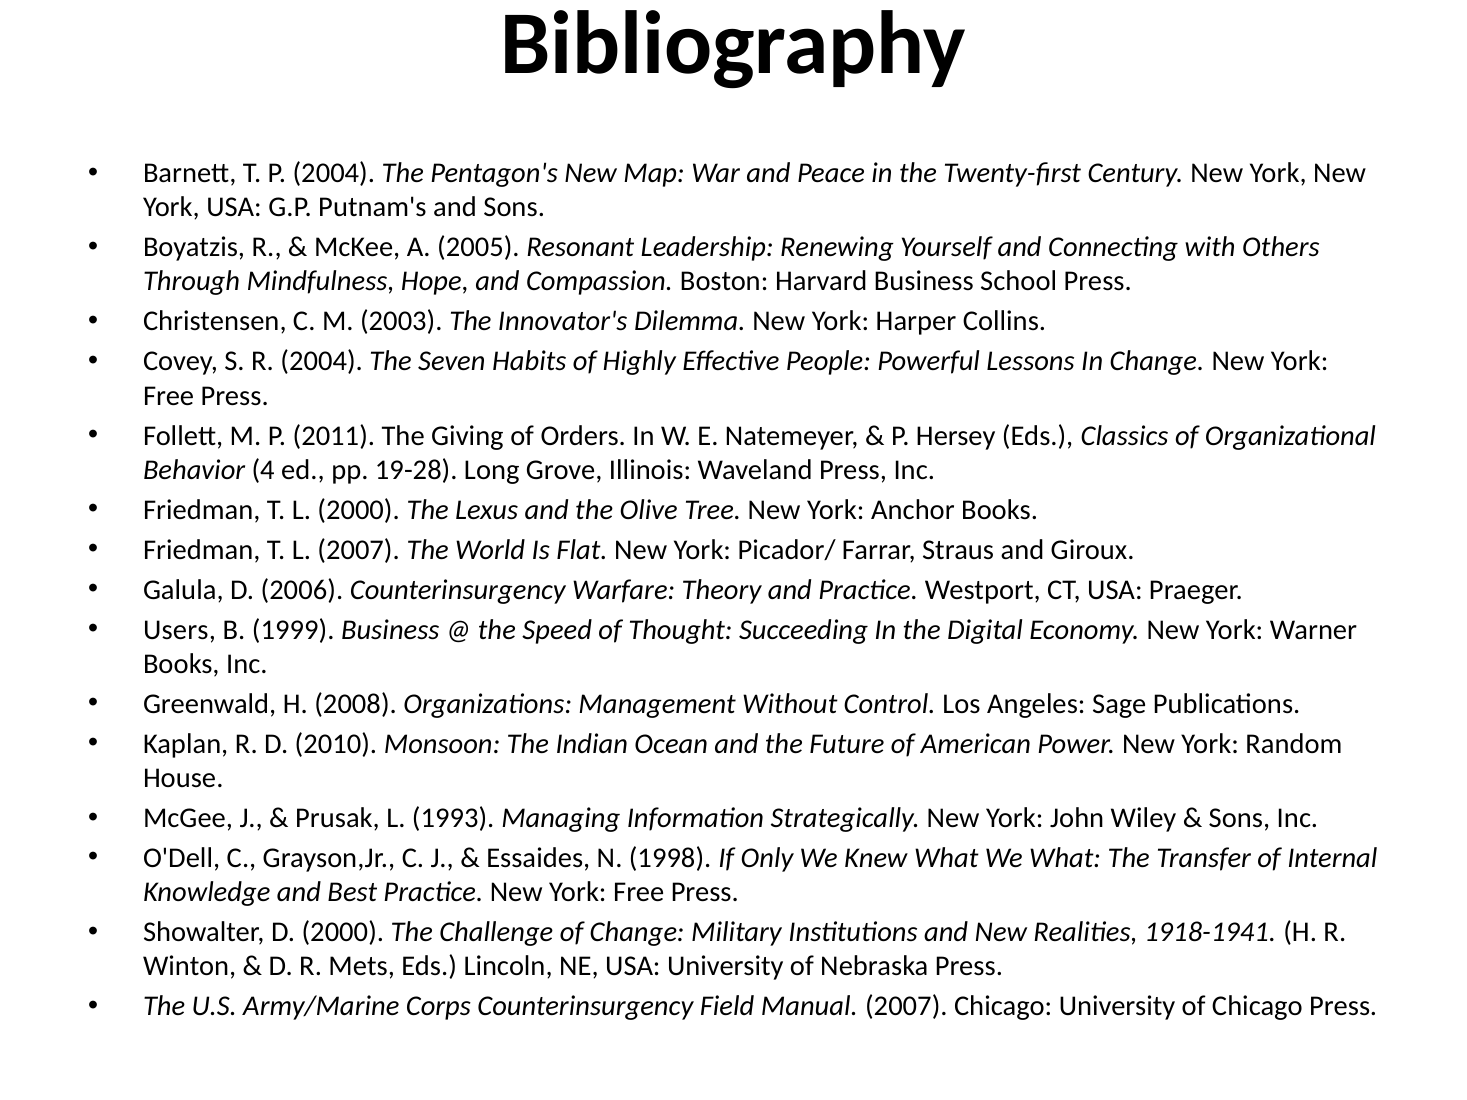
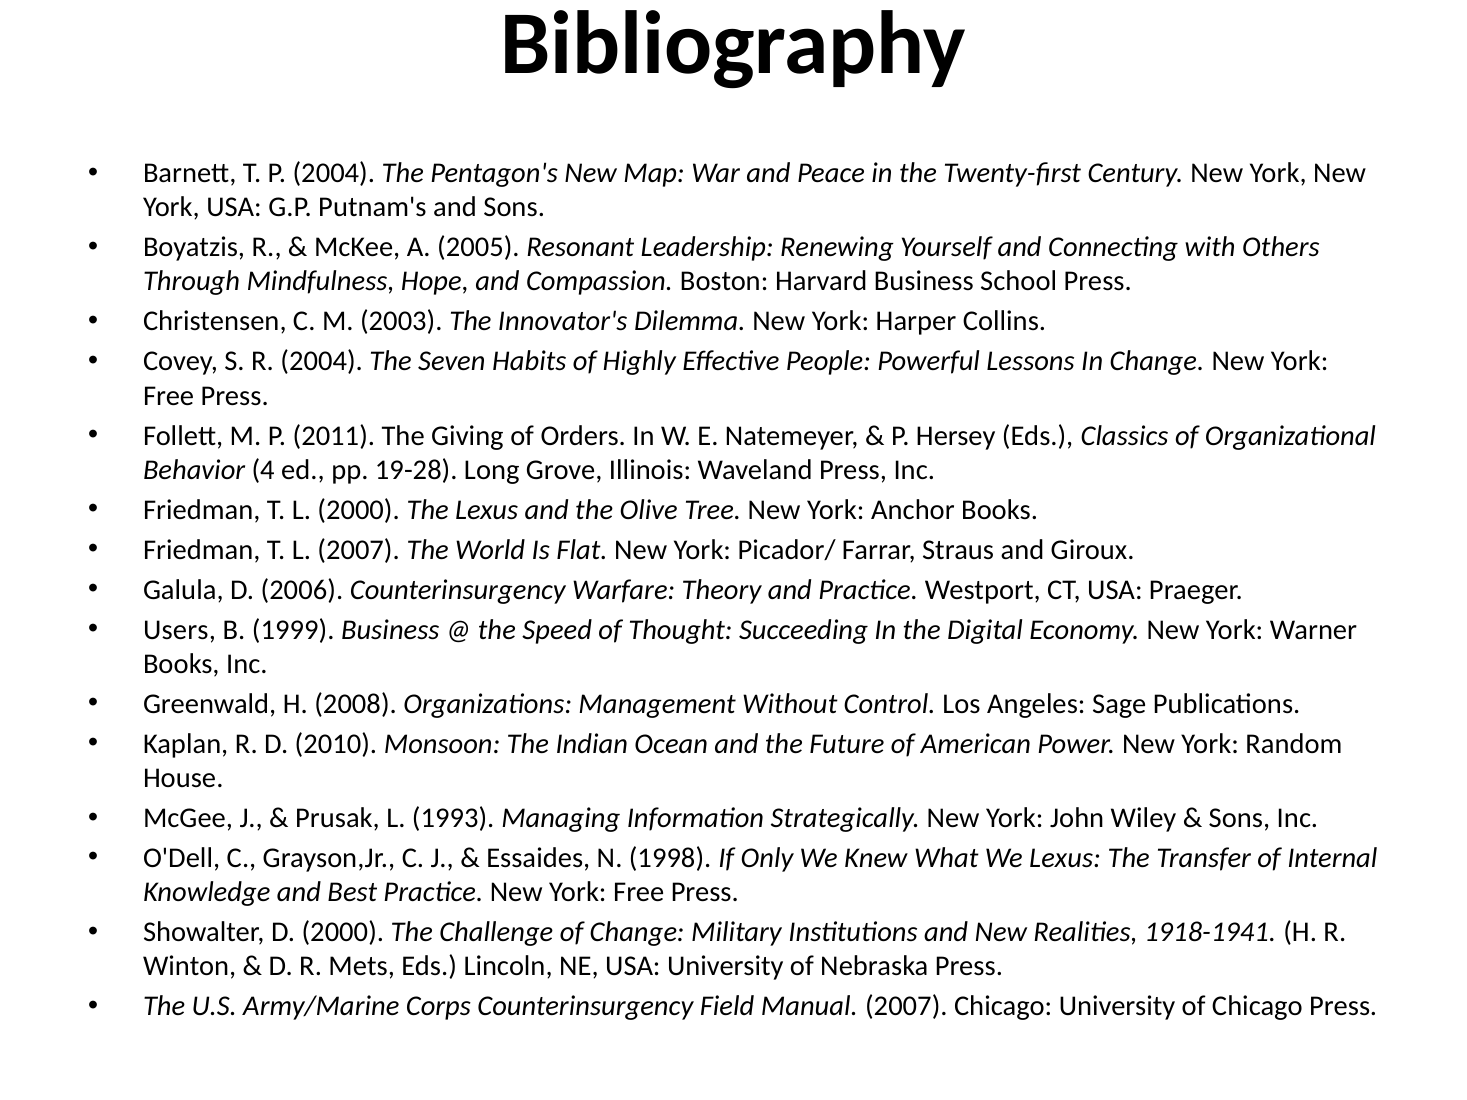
We What: What -> Lexus (1065, 858)
